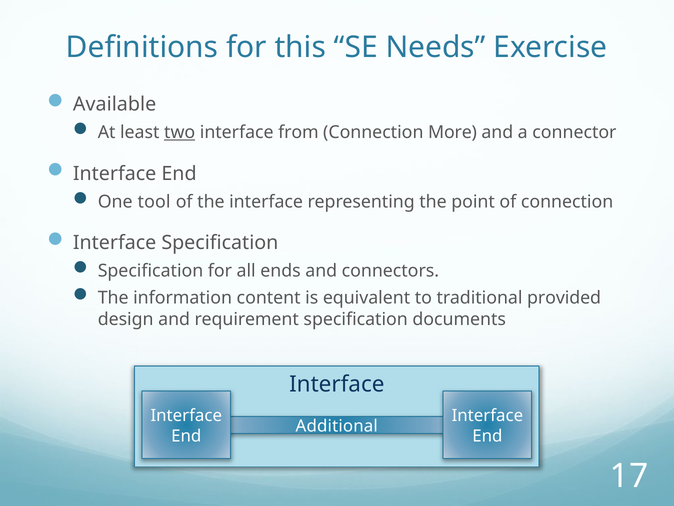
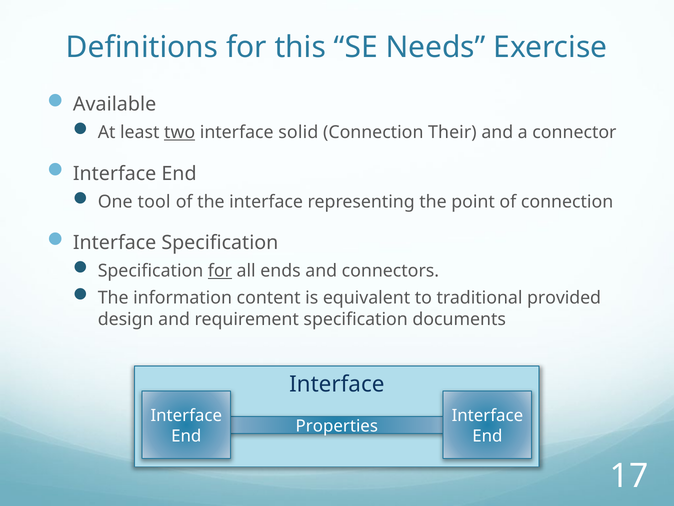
from: from -> solid (298, 132)
More: More -> Their (452, 132)
for underline: none -> present (220, 271)
Additional: Additional -> Properties (337, 426)
